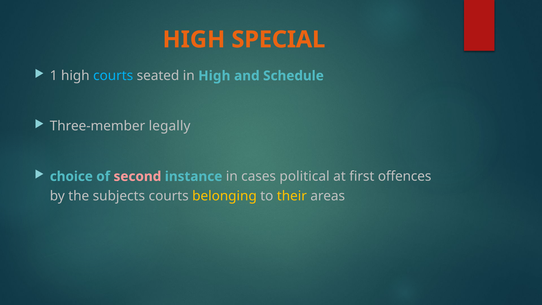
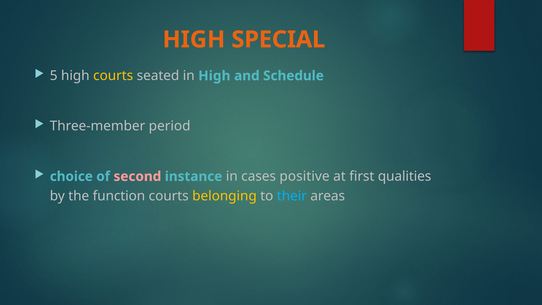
1: 1 -> 5 (54, 76)
courts colour: light blue -> yellow (113, 76)
legally: legally -> period (170, 126)
political: political -> positive (305, 176)
offences: offences -> qualities (405, 176)
subjects: subjects -> function (119, 196)
their colour: yellow -> light blue (292, 196)
